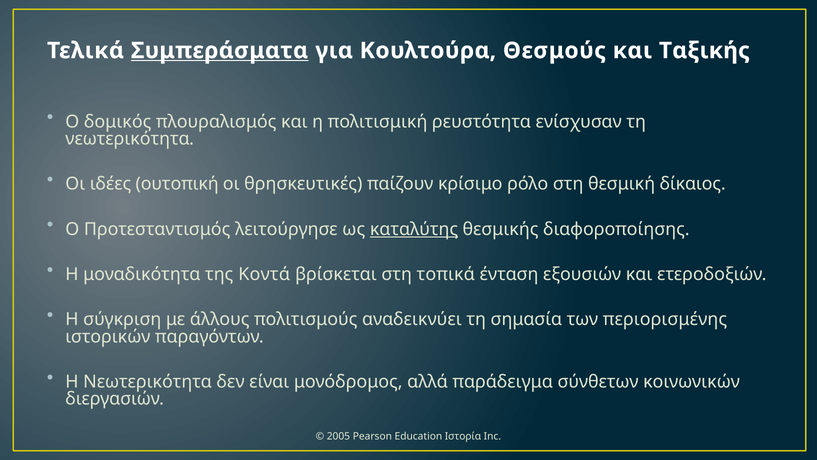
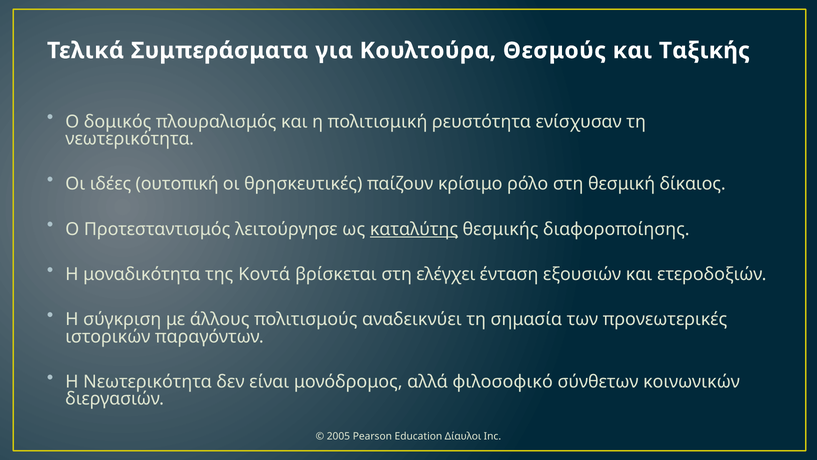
Συμπεράσματα underline: present -> none (220, 51)
τοπικά: τοπικά -> ελέγχει (446, 274)
περιορισμένης: περιορισμένης -> προνεωτερικές (665, 319)
παράδειγμα: παράδειγμα -> φιλοσοφικό (503, 381)
Ιστορία: Ιστορία -> Δίαυλοι (463, 436)
